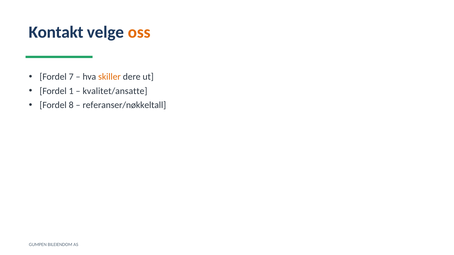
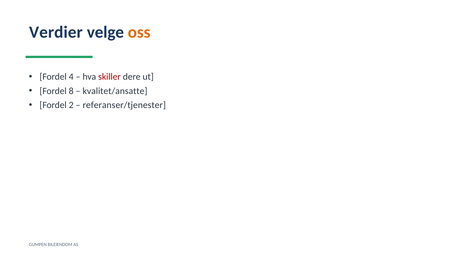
Kontakt: Kontakt -> Verdier (56, 32)
7: 7 -> 4 (71, 77)
skiller colour: orange -> red (109, 77)
1: 1 -> 8 (71, 91)
8: 8 -> 2 (71, 105)
referanser/nøkkeltall: referanser/nøkkeltall -> referanser/tjenester (124, 105)
